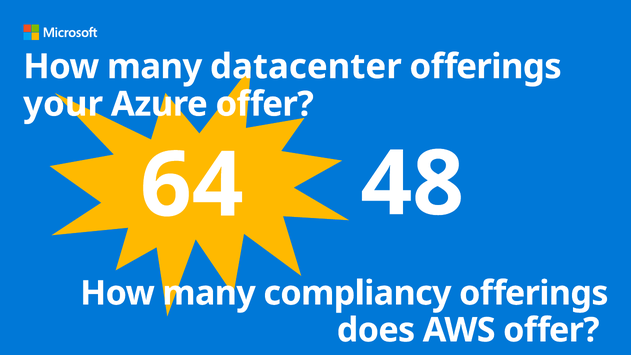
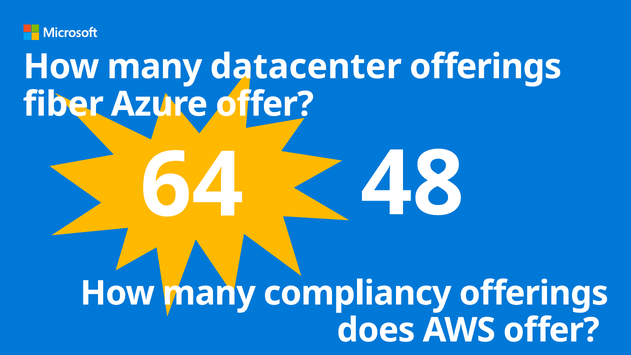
your: your -> fiber (63, 104)
